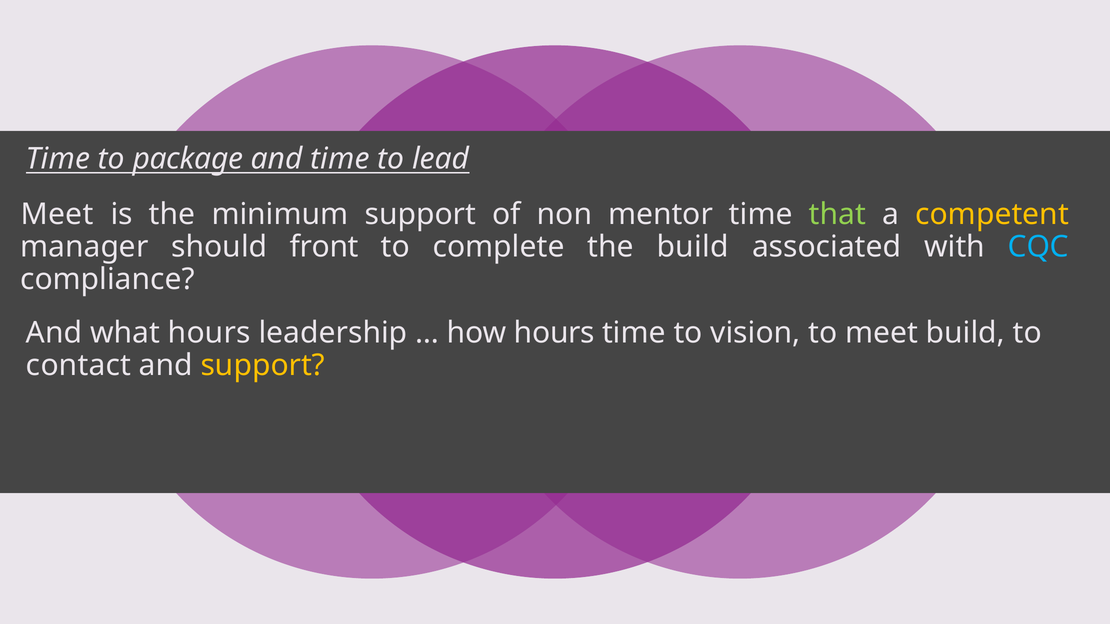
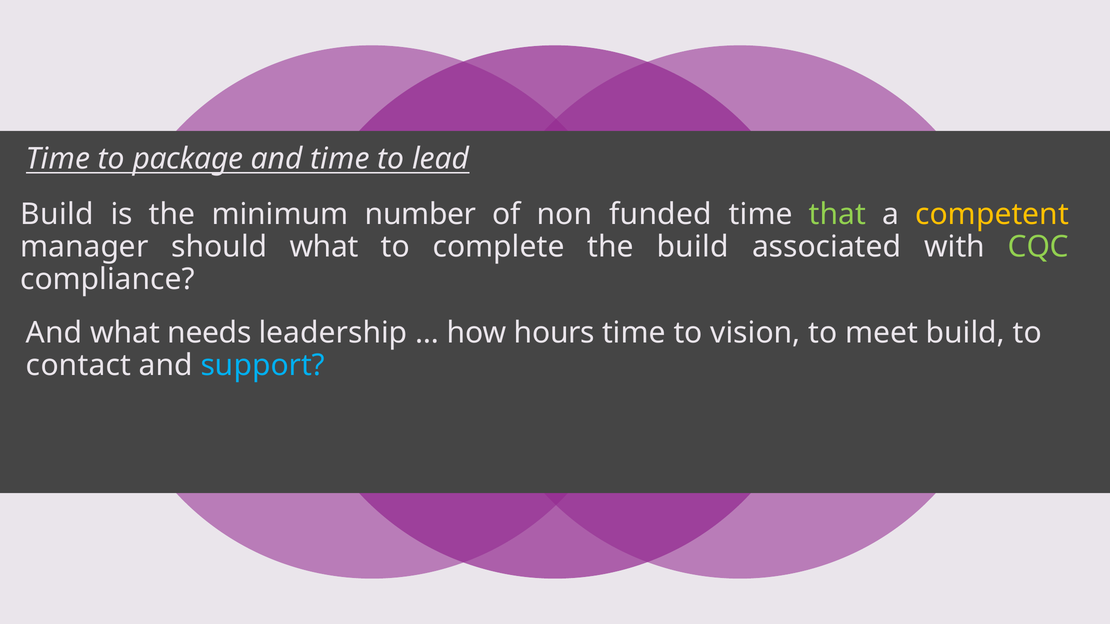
Meet: Meet -> Build (57, 215)
minimum support: support -> number (421, 215)
mentor: mentor -> funded (660, 215)
should front: front -> what (324, 247)
CQC colour: light blue -> light green (1038, 247)
what hours: hours -> needs (209, 333)
support colour: yellow -> light blue (263, 366)
